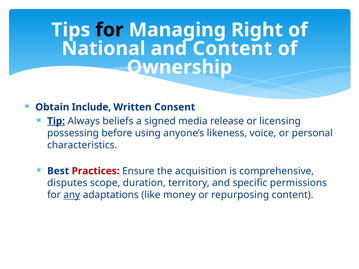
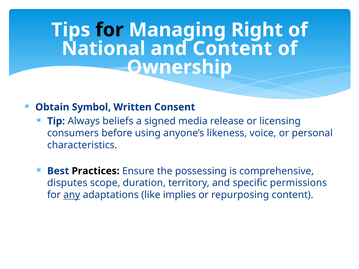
Include: Include -> Symbol (91, 107)
Tip underline: present -> none (56, 121)
possessing: possessing -> consumers (73, 133)
Practices colour: red -> black (96, 171)
acquisition: acquisition -> possessing (201, 171)
money: money -> implies (179, 195)
